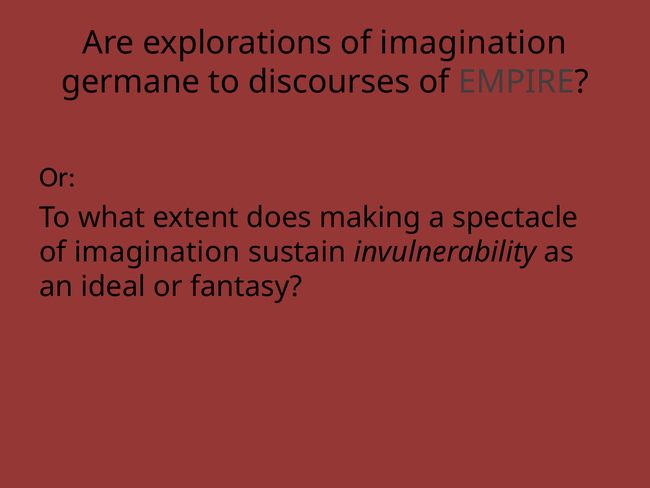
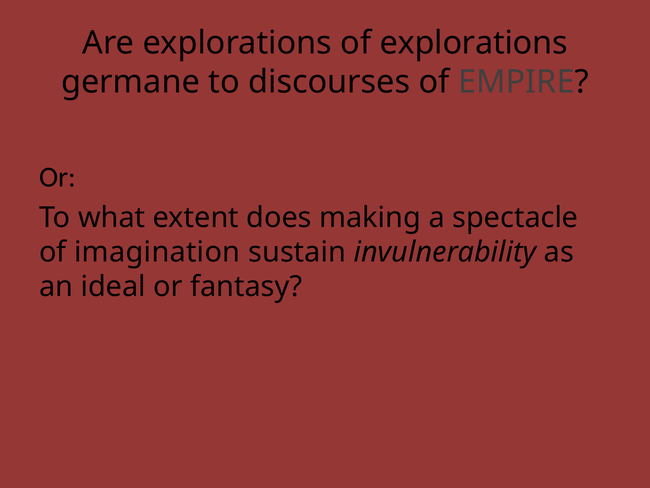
explorations of imagination: imagination -> explorations (474, 43)
